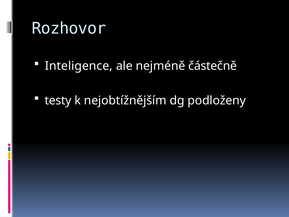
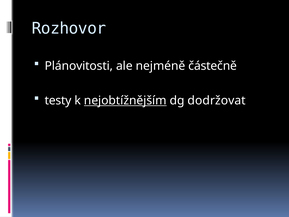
Inteligence: Inteligence -> Plánovitosti (79, 66)
nejobtížnějším underline: none -> present (125, 100)
podloženy: podloženy -> dodržovat (217, 100)
